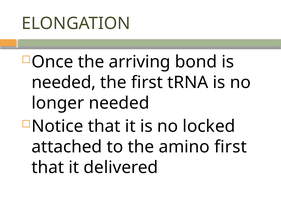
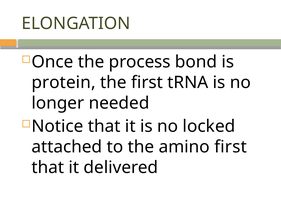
arriving: arriving -> process (140, 62)
needed: needed -> protein (64, 83)
